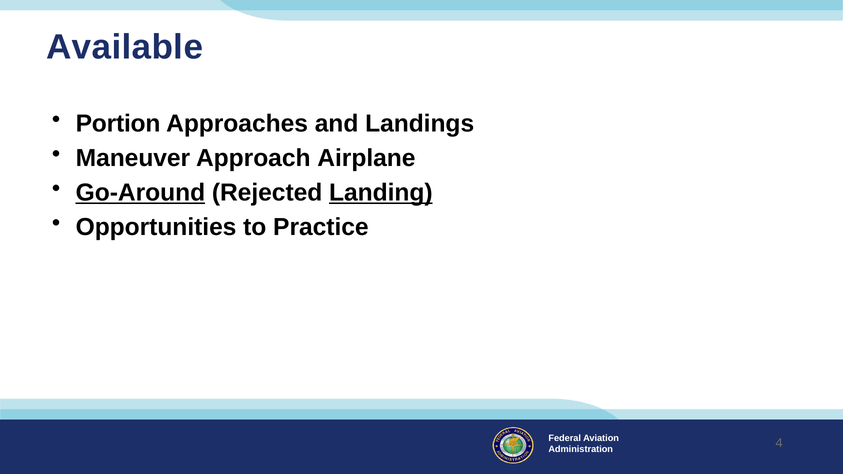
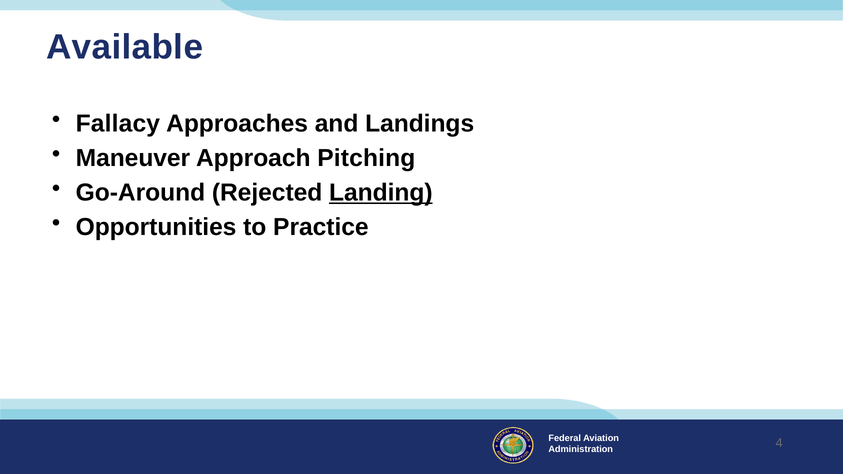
Portion: Portion -> Fallacy (118, 124)
Airplane: Airplane -> Pitching (366, 158)
Go-Around underline: present -> none (140, 193)
